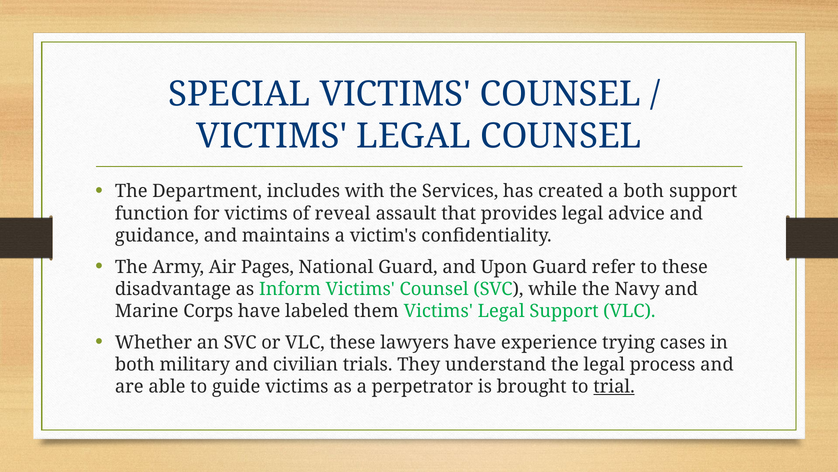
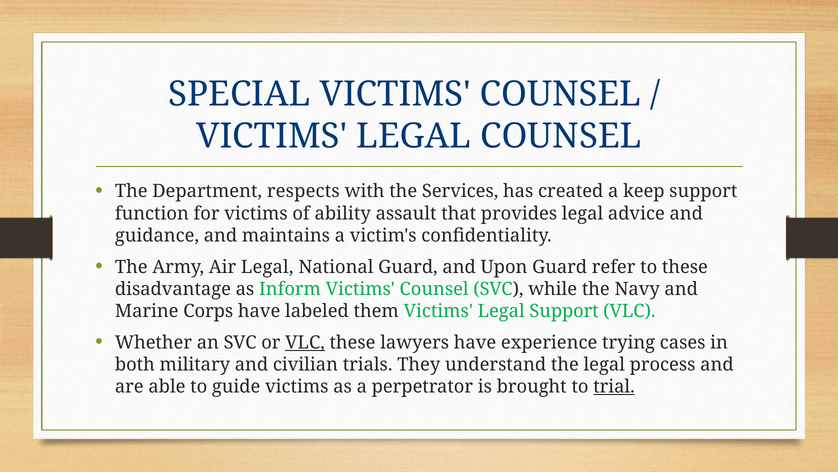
includes: includes -> respects (303, 191)
a both: both -> keep (644, 191)
reveal: reveal -> ability (343, 213)
Air Pages: Pages -> Legal (267, 267)
VLC underline: none -> present (305, 342)
